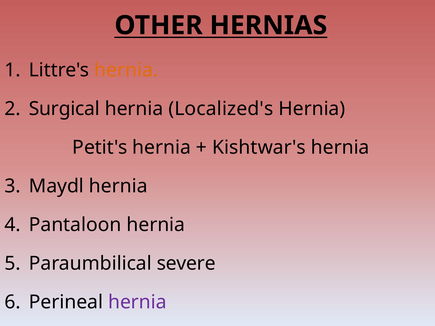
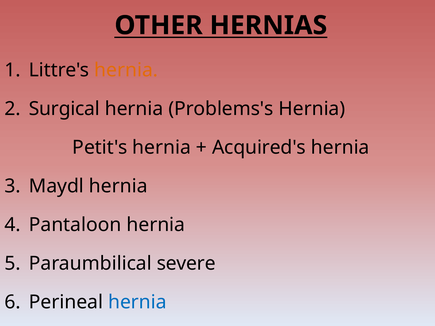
Localized's: Localized's -> Problems's (221, 109)
Kishtwar's: Kishtwar's -> Acquired's (259, 148)
hernia colour: purple -> blue (137, 302)
